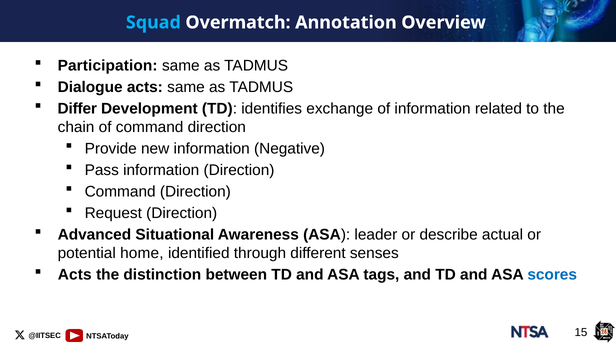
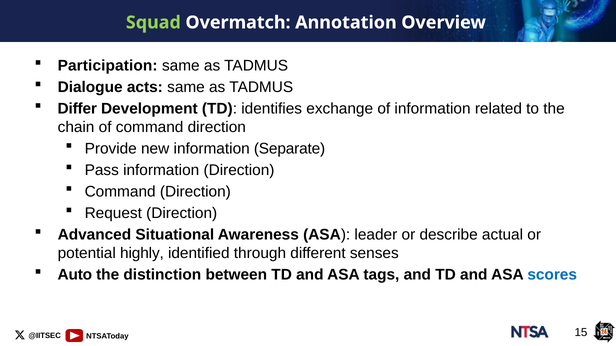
Squad colour: light blue -> light green (153, 22)
Negative: Negative -> Separate (290, 149)
home: home -> highly (142, 254)
Acts: Acts -> Auto (75, 275)
